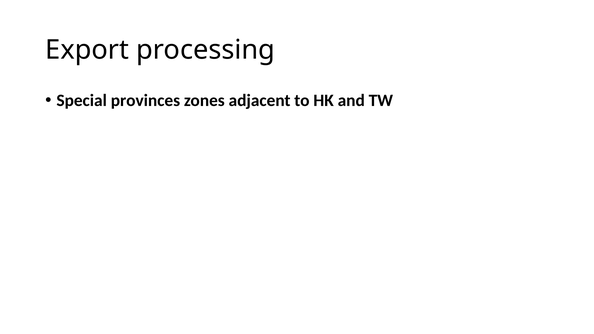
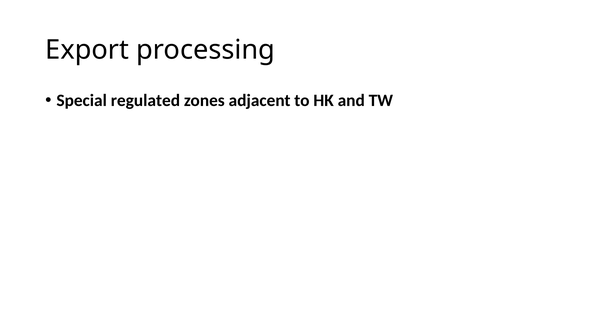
provinces: provinces -> regulated (145, 100)
